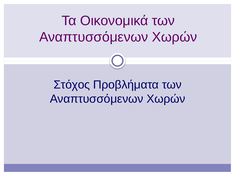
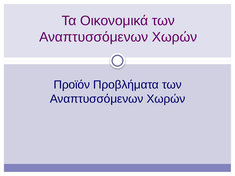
Στόχος: Στόχος -> Προϊόν (72, 85)
